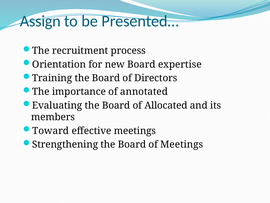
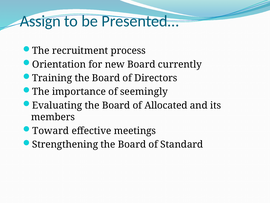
expertise: expertise -> currently (180, 64)
annotated: annotated -> seemingly (144, 92)
of Meetings: Meetings -> Standard (182, 144)
